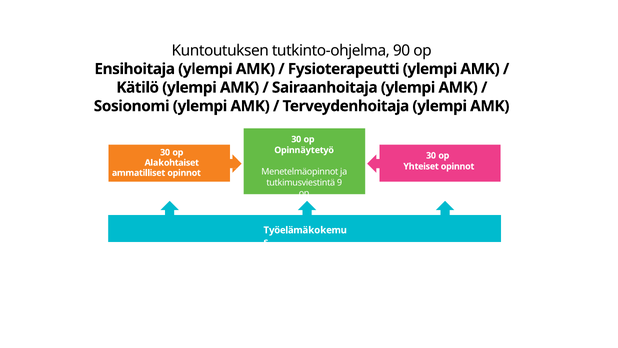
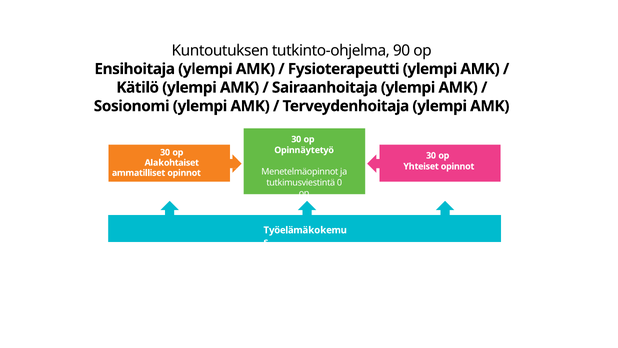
9: 9 -> 0 (340, 182)
